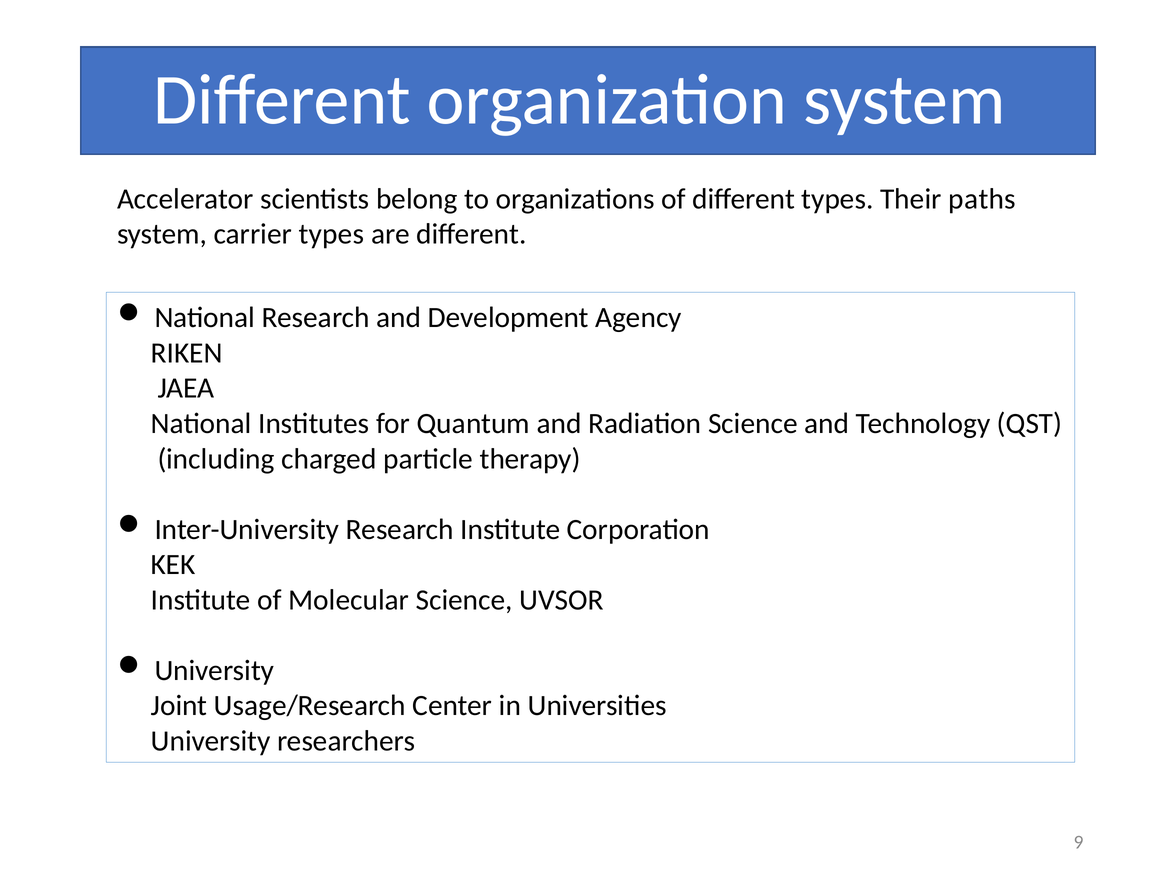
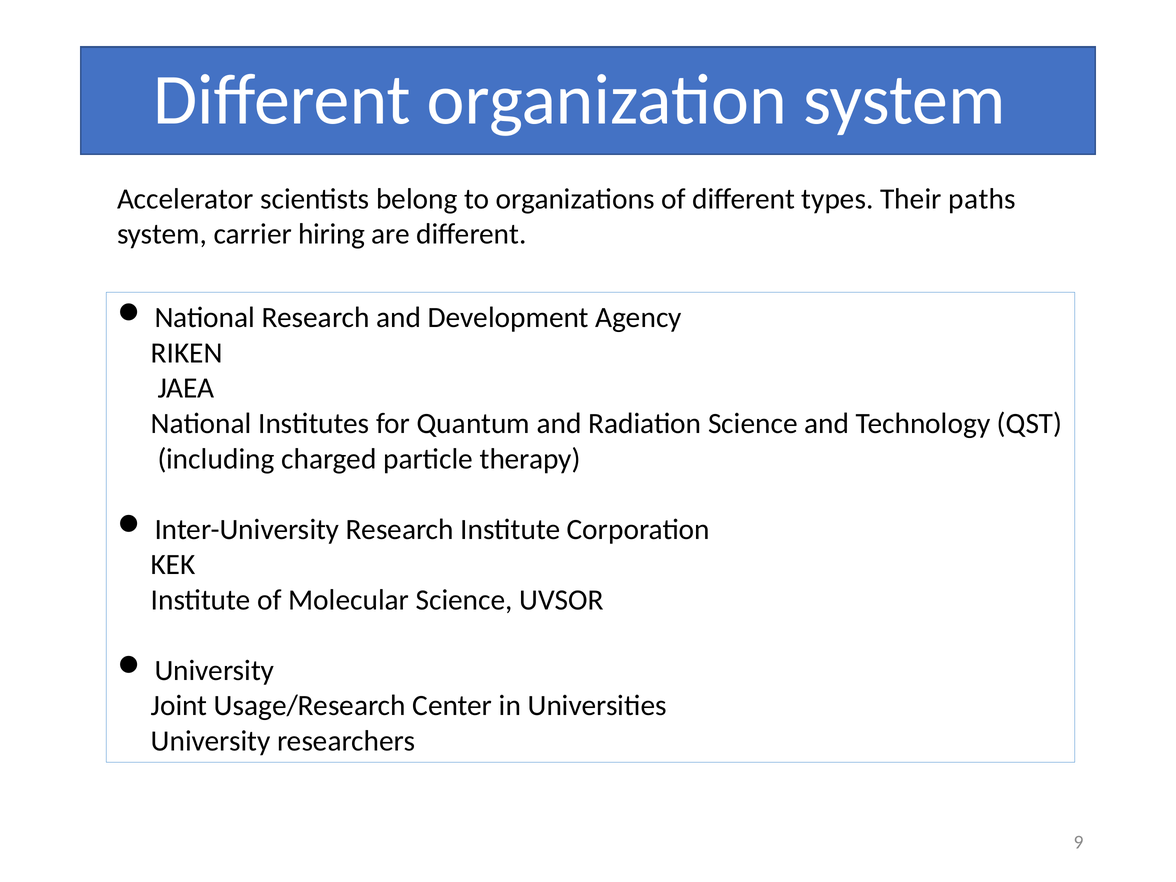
carrier types: types -> hiring (332, 234)
